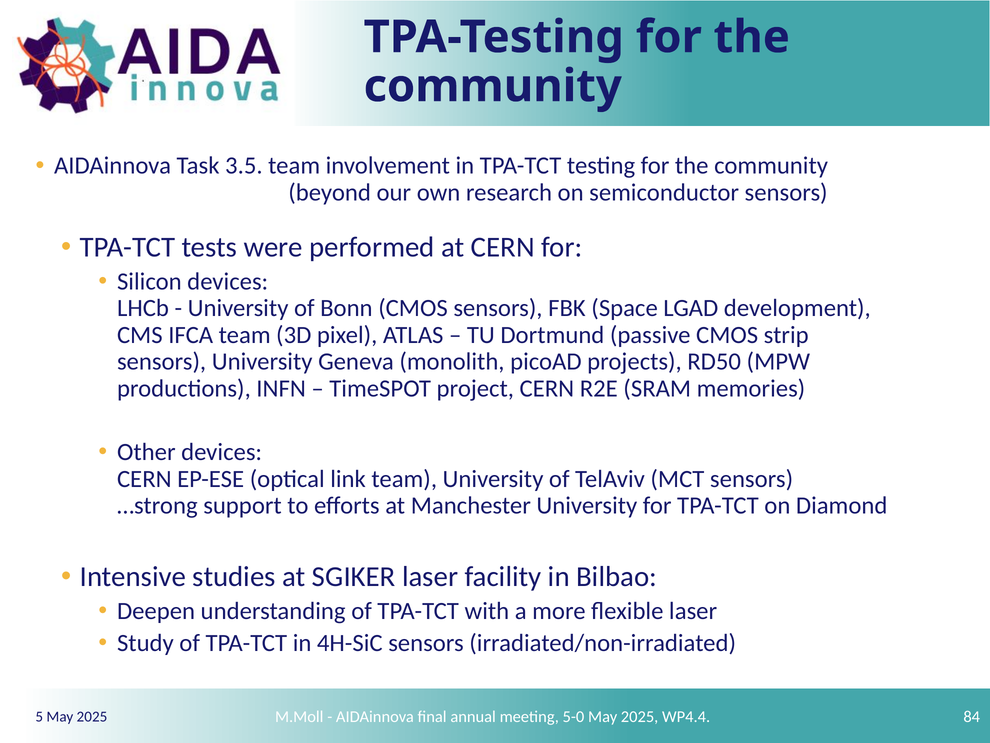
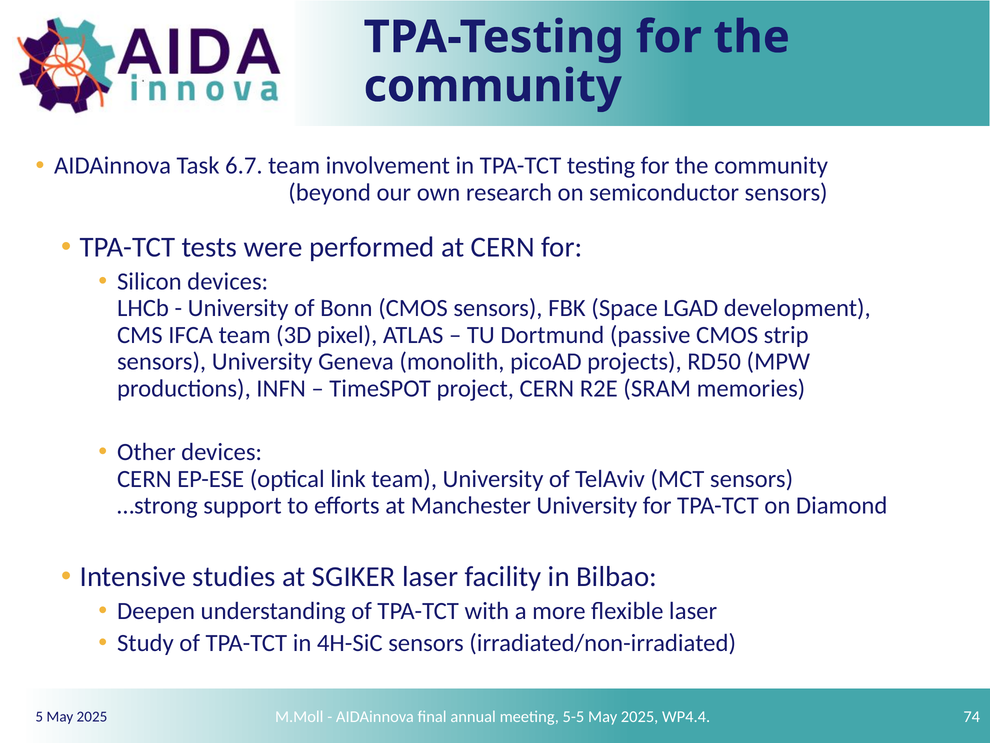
3.5: 3.5 -> 6.7 (244, 166)
5-0: 5-0 -> 5-5 (573, 716)
84: 84 -> 74 (972, 716)
